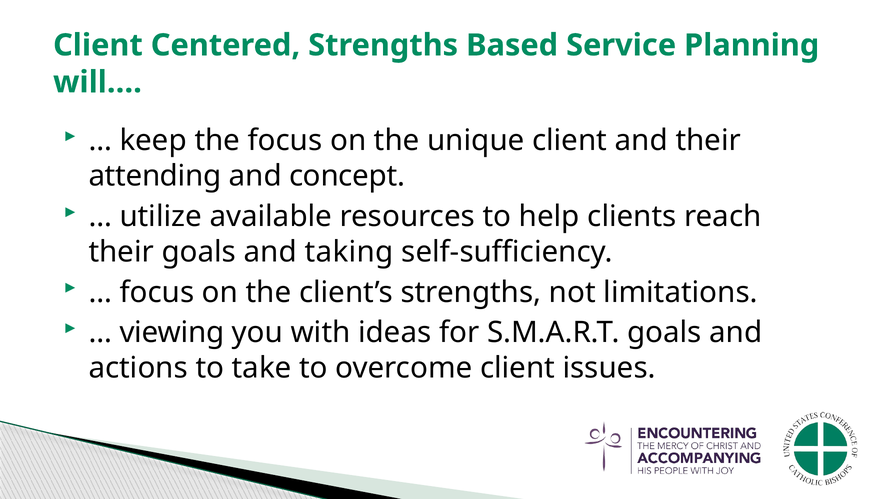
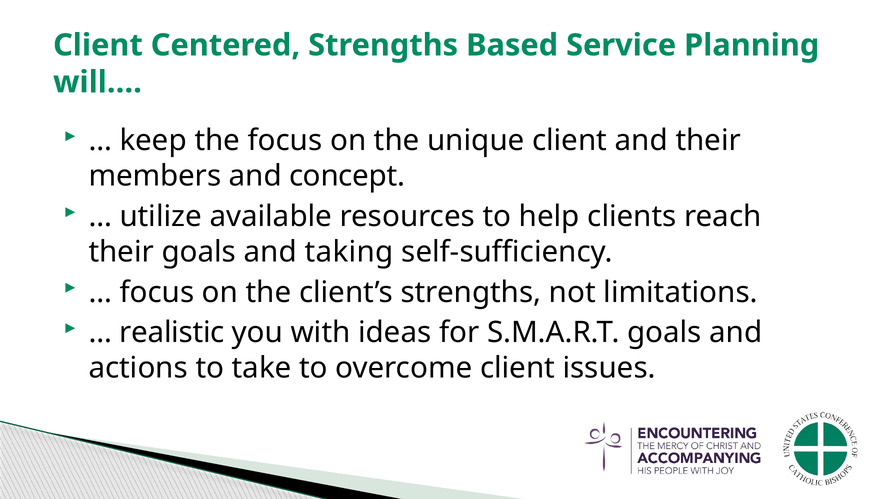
attending: attending -> members (155, 176)
viewing: viewing -> realistic (172, 333)
